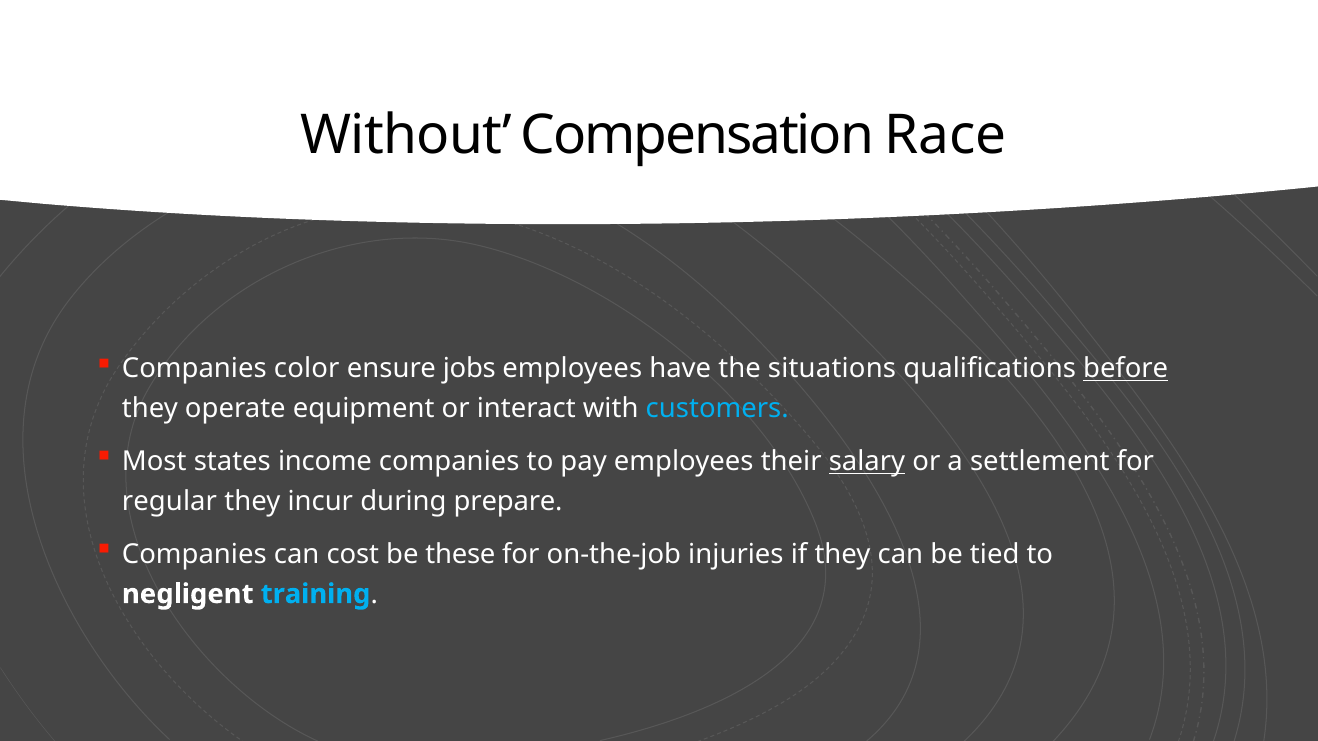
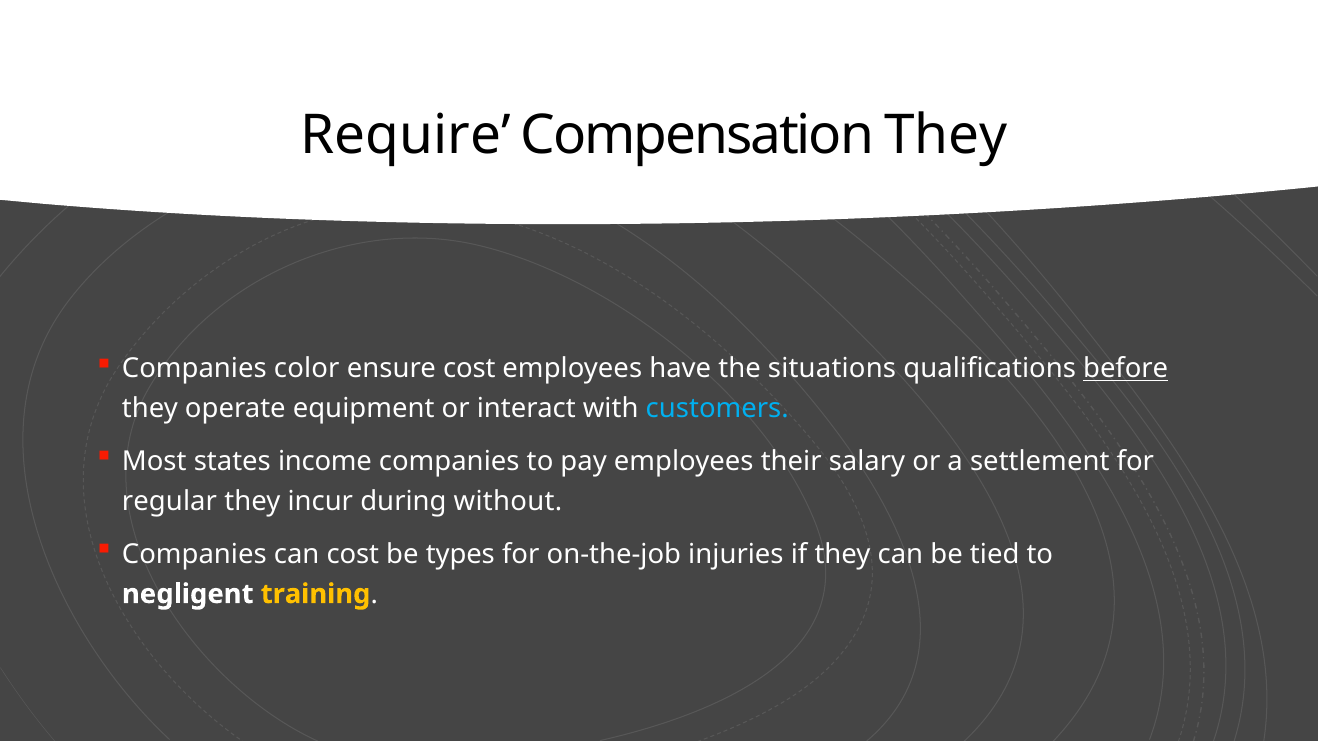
Without: Without -> Require (406, 135)
Compensation Race: Race -> They (946, 135)
ensure jobs: jobs -> cost (469, 369)
salary underline: present -> none (867, 462)
prepare: prepare -> without (508, 501)
these: these -> types (460, 555)
training colour: light blue -> yellow (316, 594)
